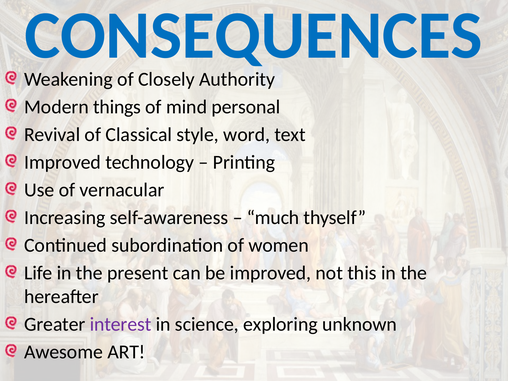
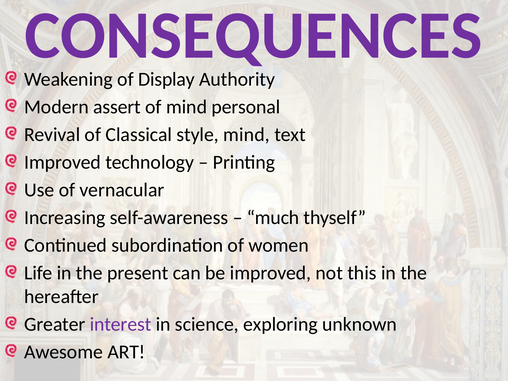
CONSEQUENCES colour: blue -> purple (253, 36)
Closely: Closely -> Display (166, 79)
things: things -> assert (117, 107)
style word: word -> mind (247, 135)
